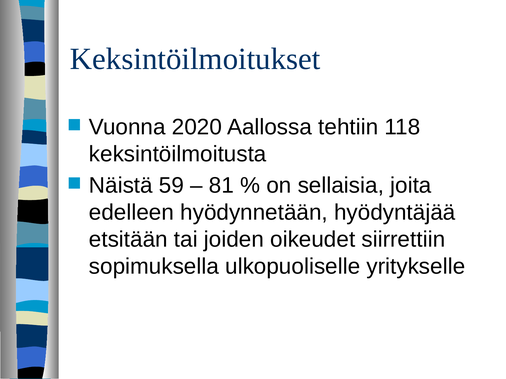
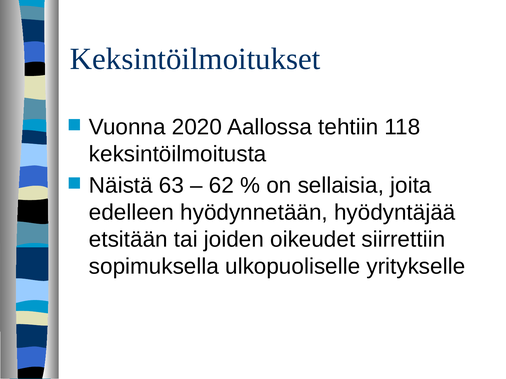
59: 59 -> 63 (171, 186)
81: 81 -> 62 (221, 186)
